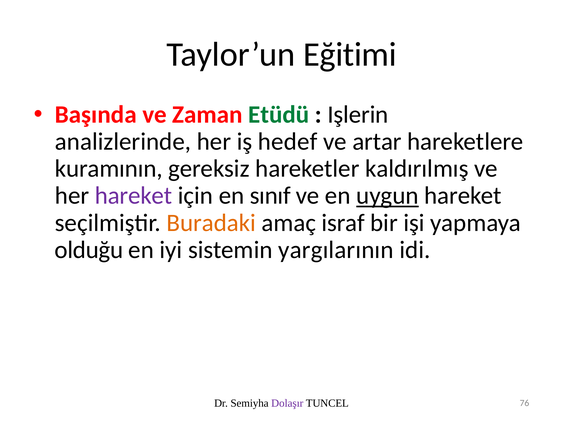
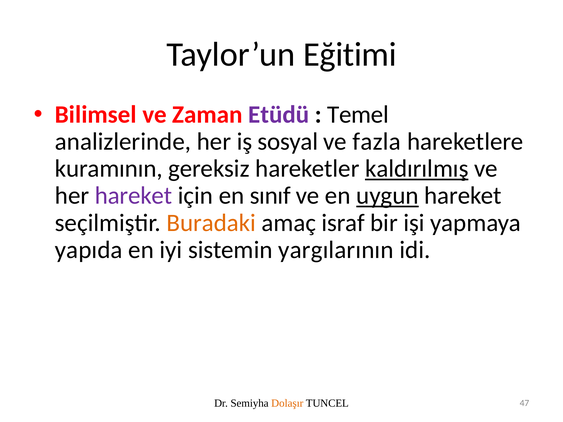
Başında: Başında -> Bilimsel (96, 115)
Etüdü colour: green -> purple (279, 115)
Işlerin: Işlerin -> Temel (358, 115)
hedef: hedef -> sosyal (288, 142)
artar: artar -> fazla (377, 142)
kaldırılmış underline: none -> present (417, 169)
olduğu: olduğu -> yapıda (89, 250)
Dolaşır colour: purple -> orange (287, 403)
76: 76 -> 47 (524, 403)
